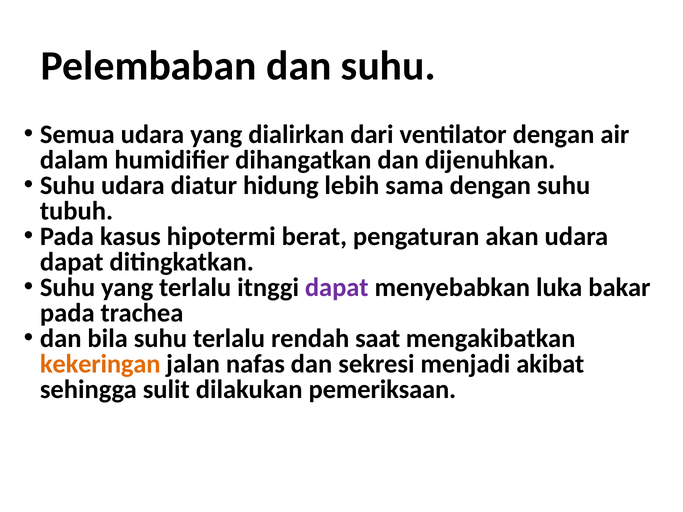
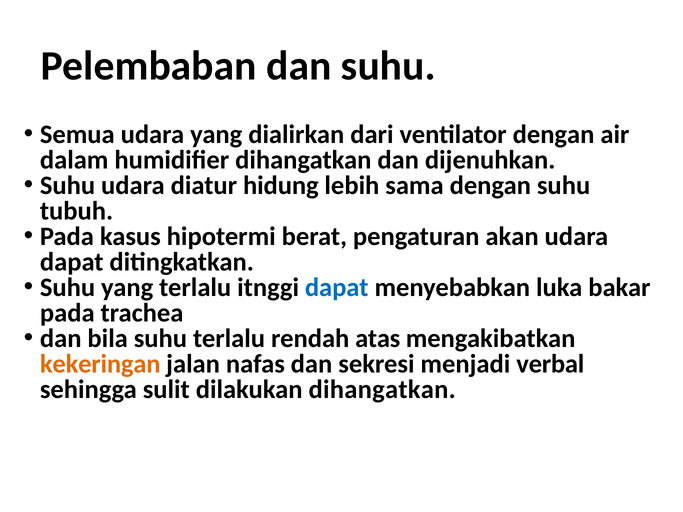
dapat colour: purple -> blue (337, 288)
saat: saat -> atas (378, 339)
akibat: akibat -> verbal (550, 364)
dilakukan pemeriksaan: pemeriksaan -> dihangatkan (382, 390)
